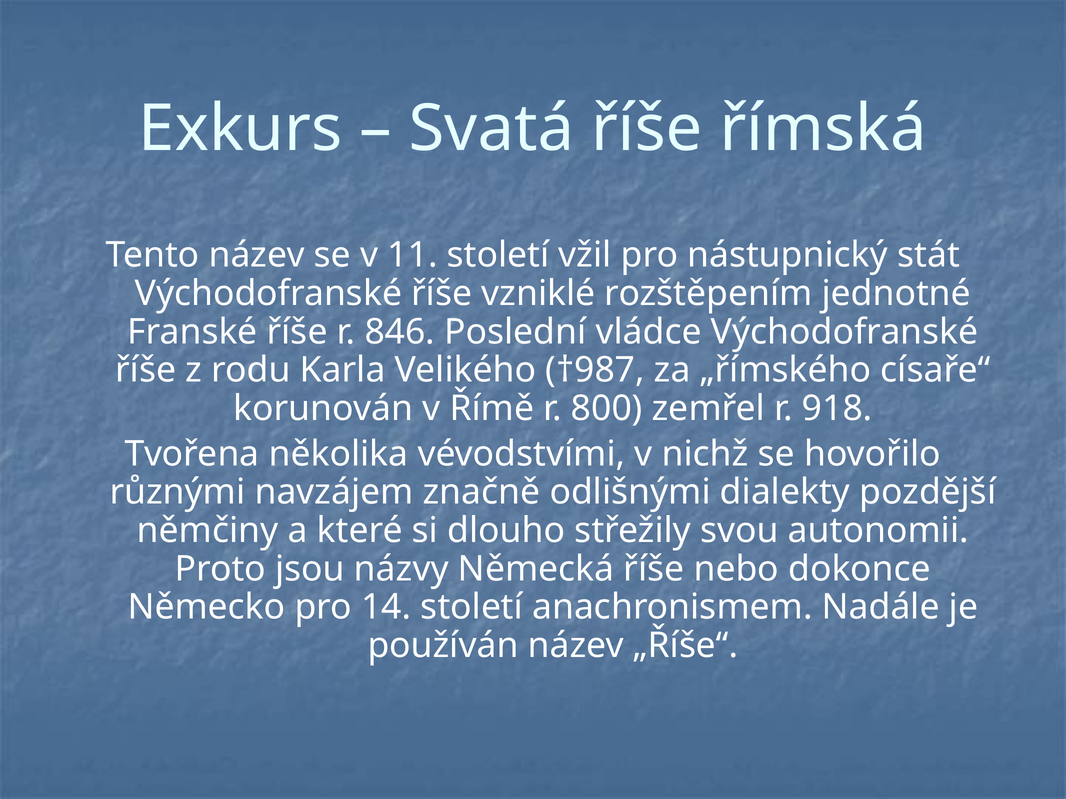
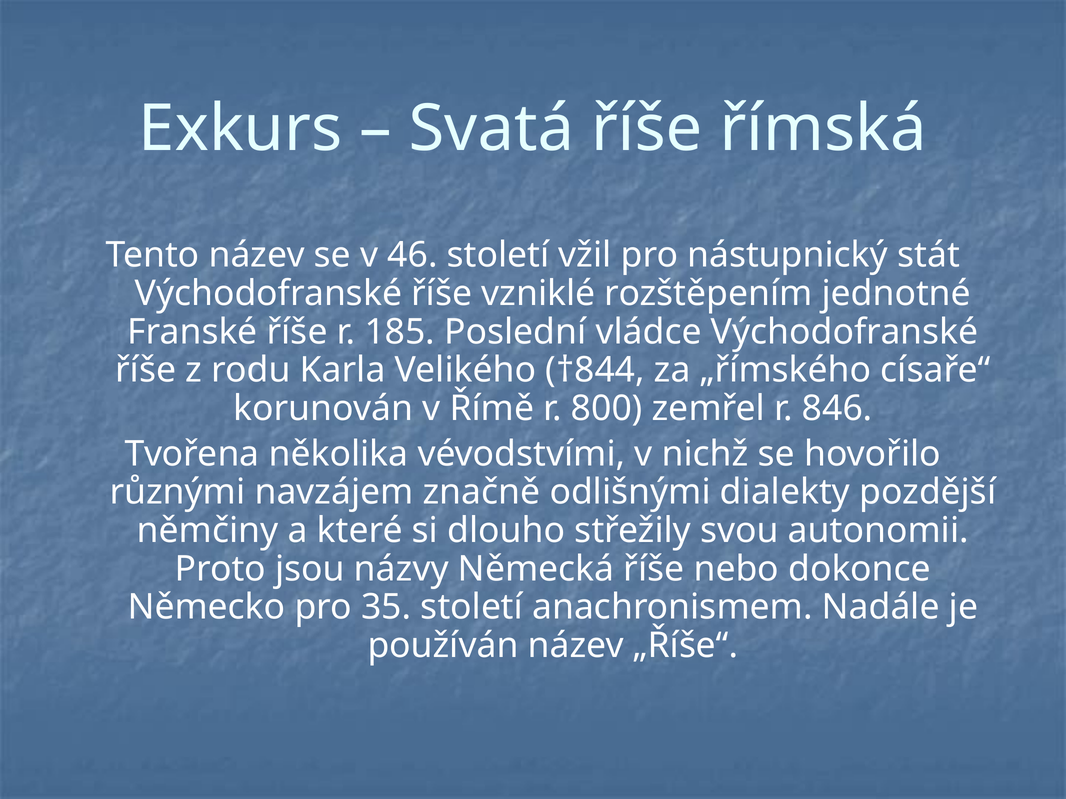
11: 11 -> 46 (412, 255)
846: 846 -> 185 (400, 332)
†987: †987 -> †844 (595, 370)
918: 918 -> 846 (837, 409)
14: 14 -> 35 (386, 608)
